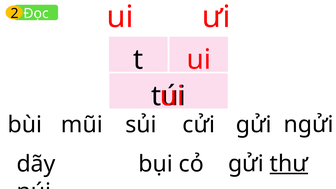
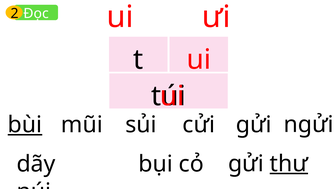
bùi underline: none -> present (25, 125)
